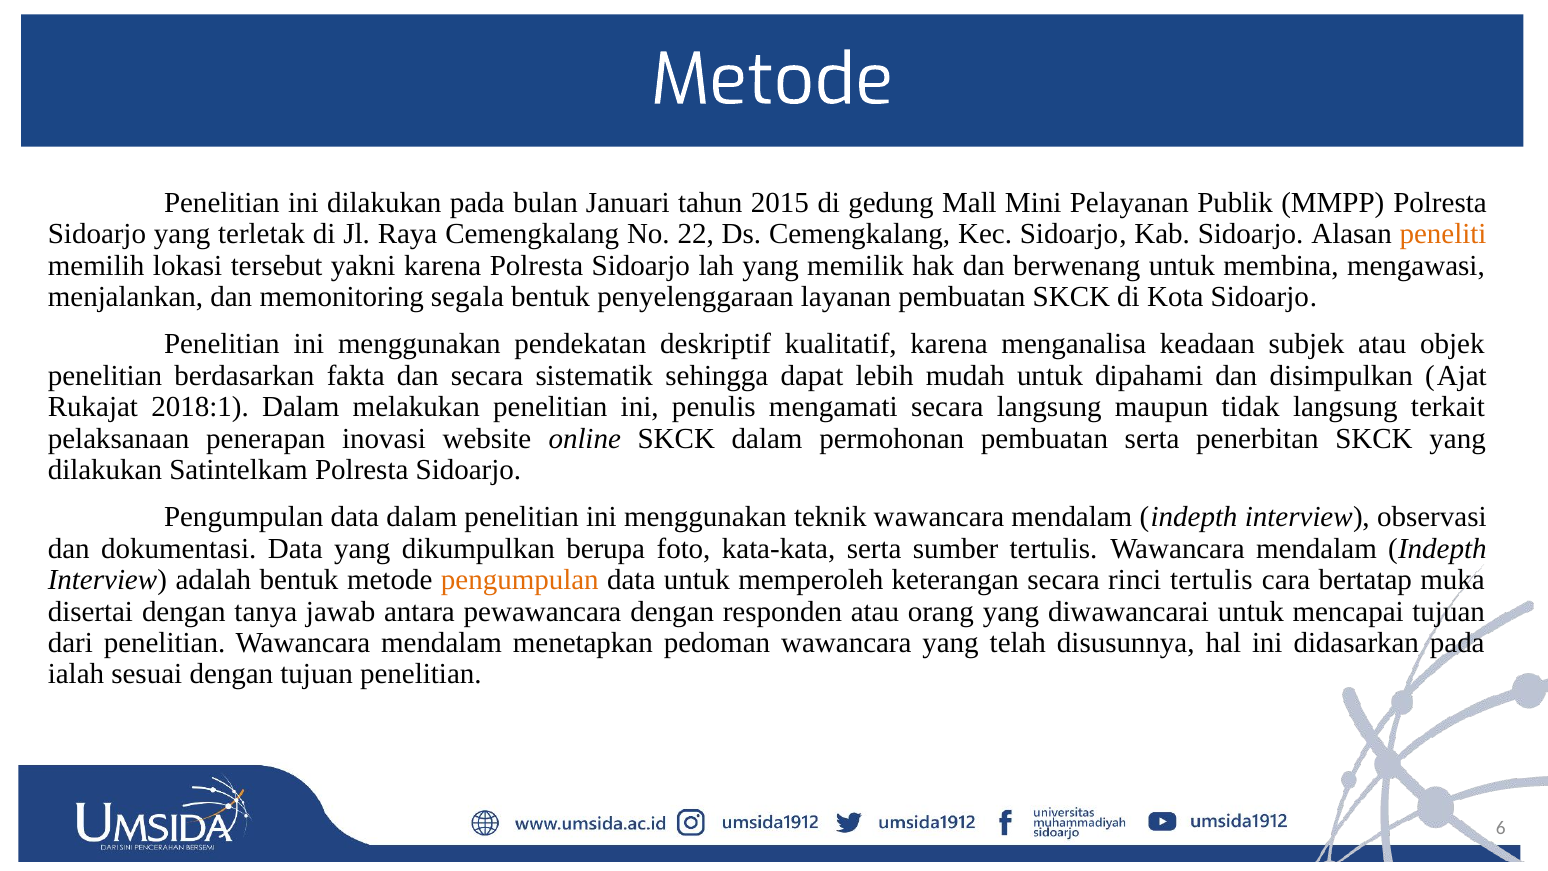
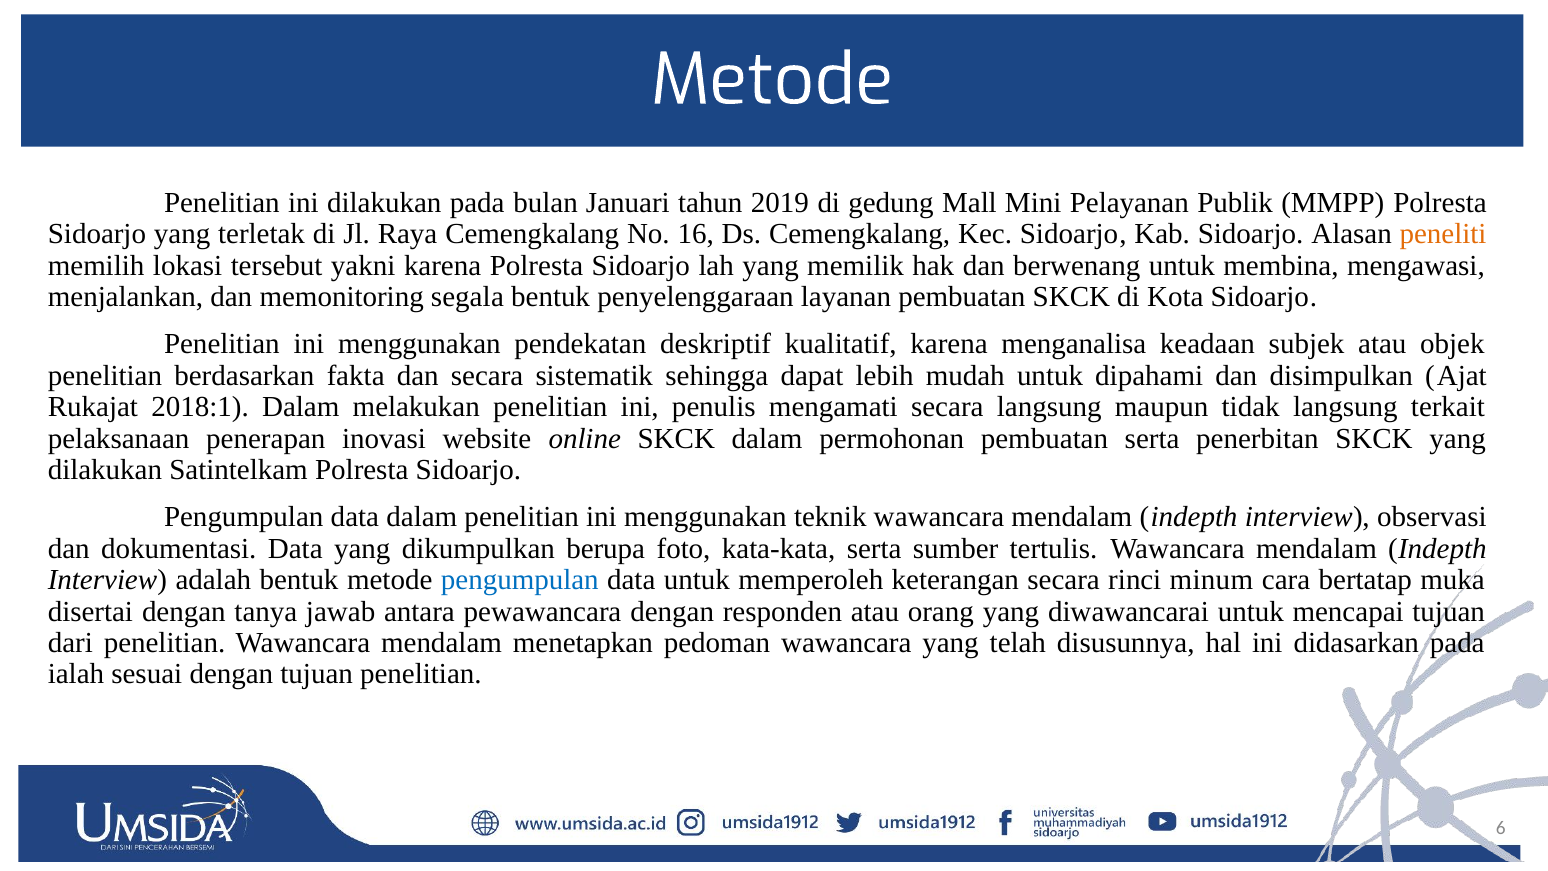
2015: 2015 -> 2019 (780, 203)
22: 22 -> 16 (696, 234)
pengumpulan colour: orange -> blue (520, 580)
rinci tertulis: tertulis -> minum (1211, 580)
